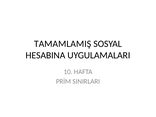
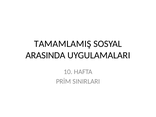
HESABINA: HESABINA -> ARASINDA (45, 55)
